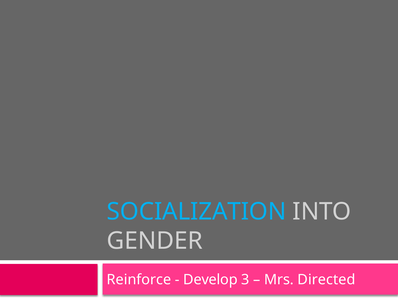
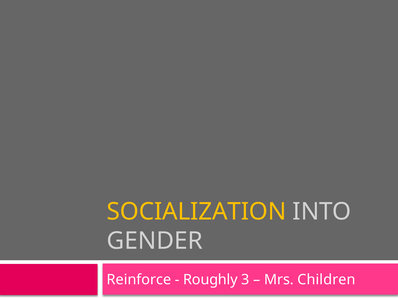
SOCIALIZATION colour: light blue -> yellow (197, 211)
Develop: Develop -> Roughly (210, 279)
Directed: Directed -> Children (326, 279)
